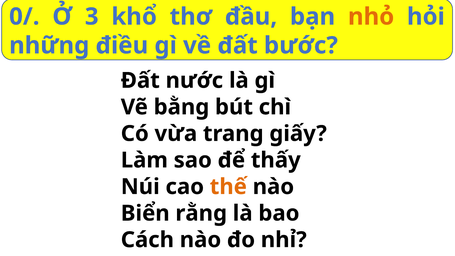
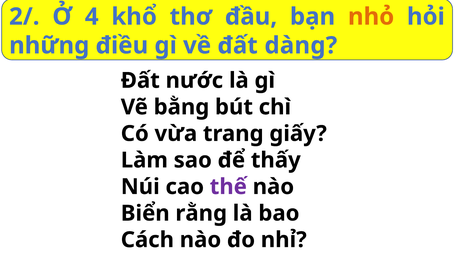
0/: 0/ -> 2/ (24, 17)
3: 3 -> 4 (92, 17)
bước: bước -> dàng (301, 45)
thế colour: orange -> purple (228, 187)
